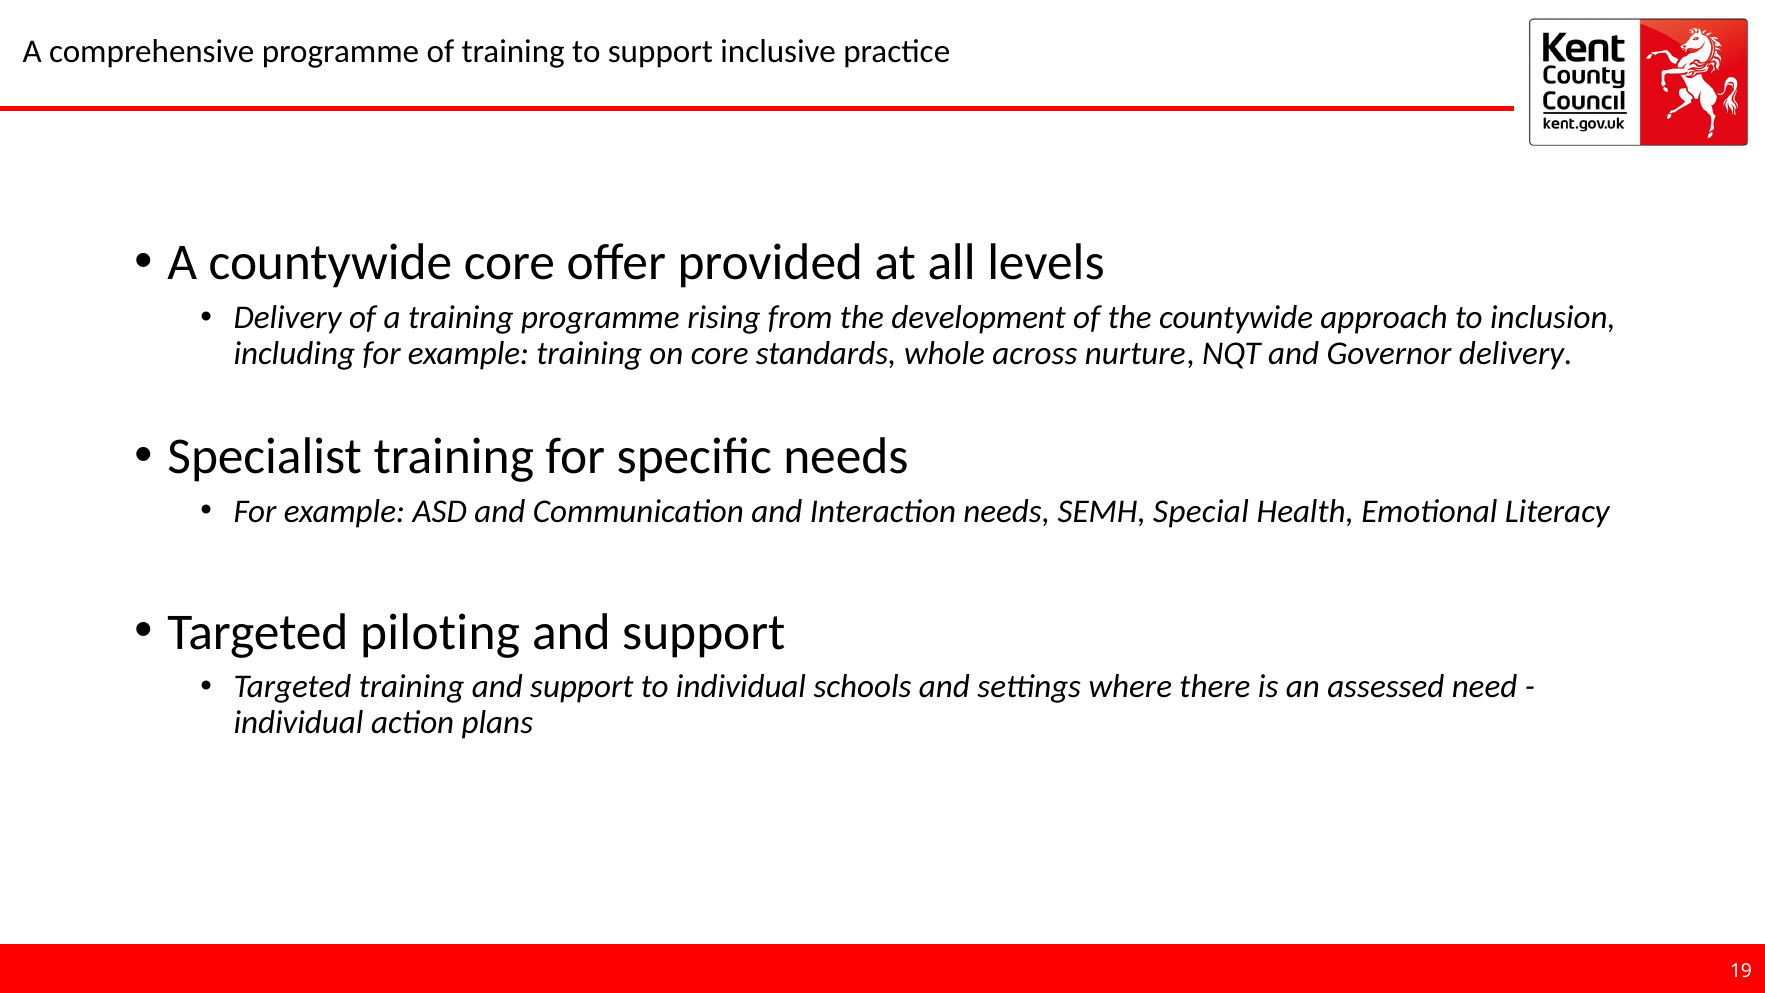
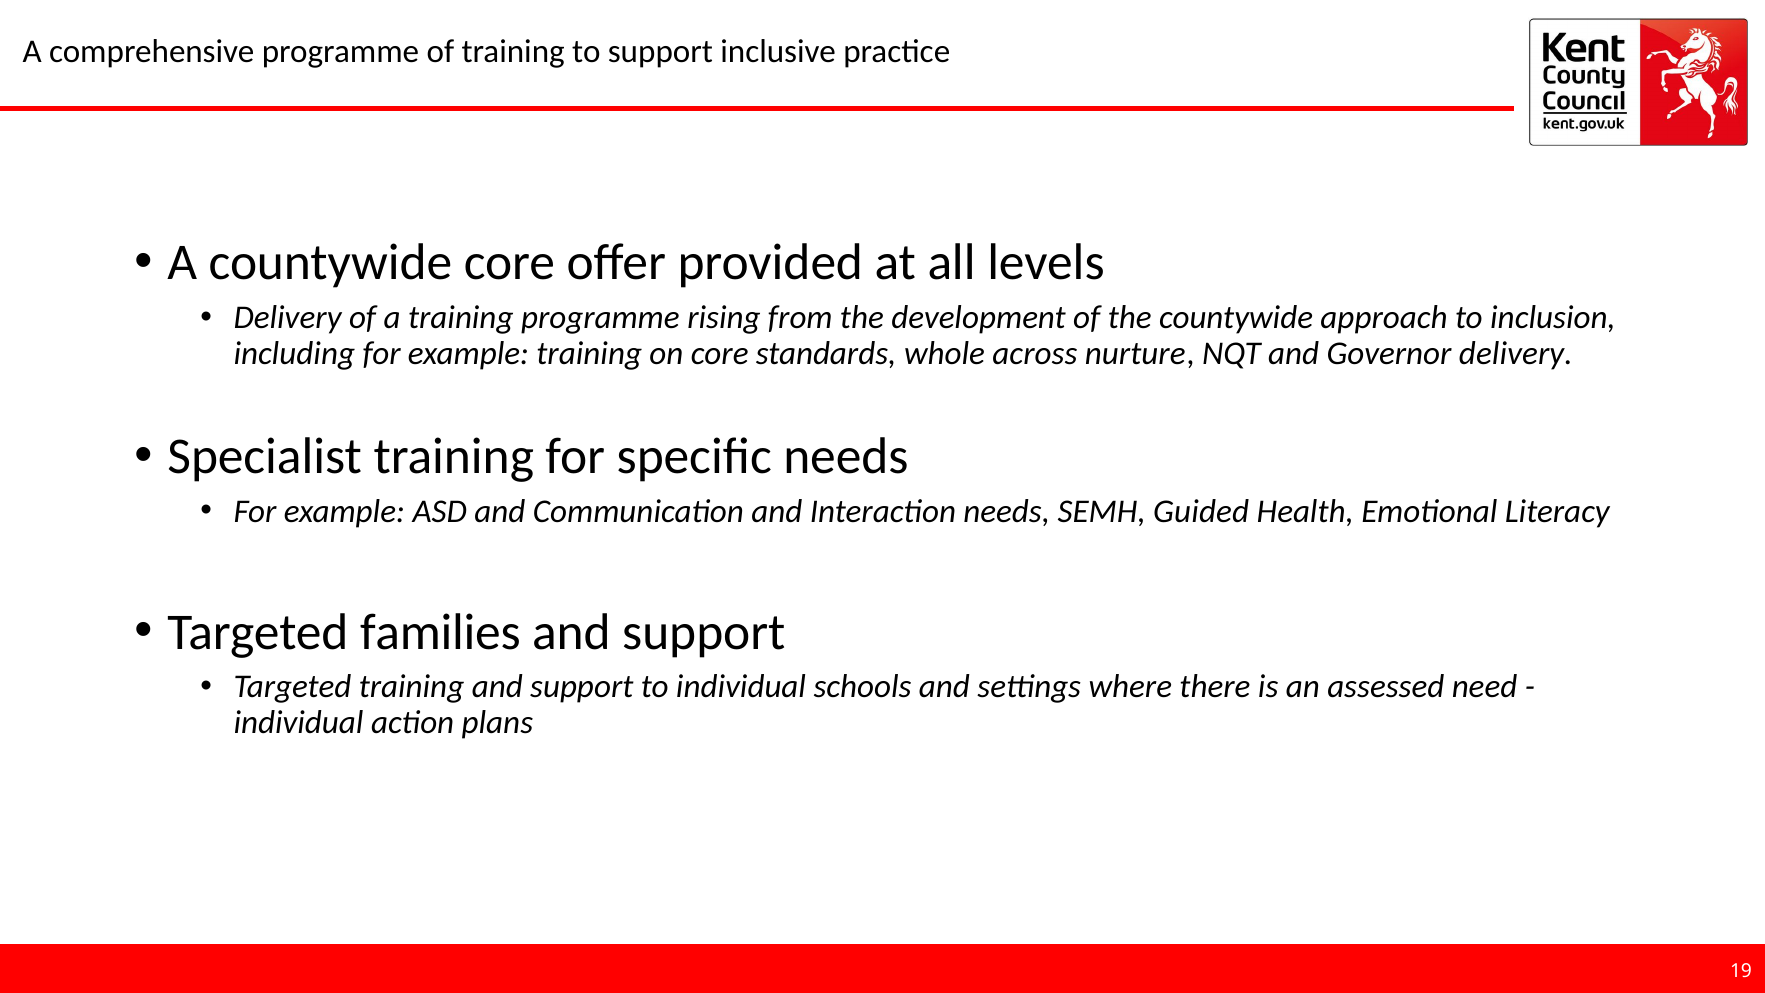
Special: Special -> Guided (1201, 511)
piloting: piloting -> families (440, 632)
